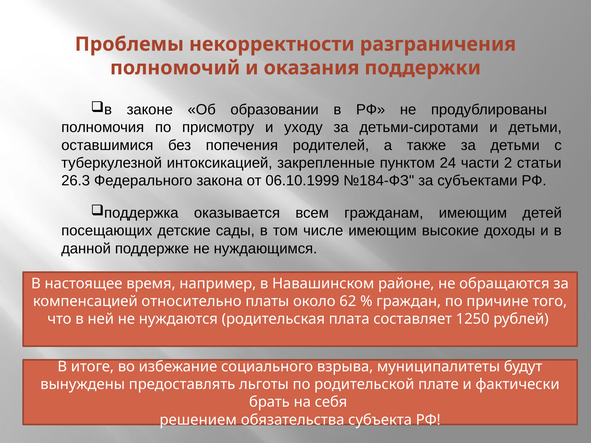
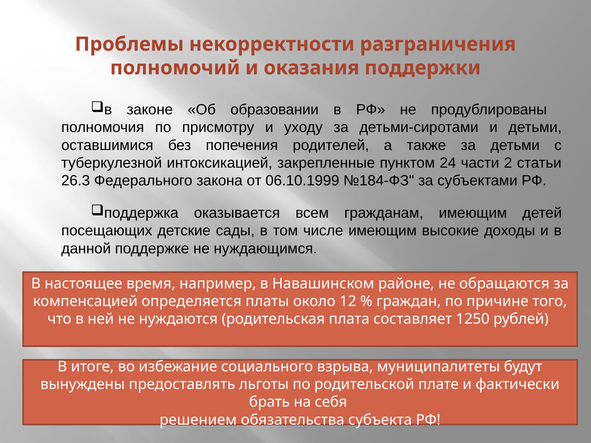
относительно: относительно -> определяется (192, 302)
62: 62 -> 12 (348, 302)
